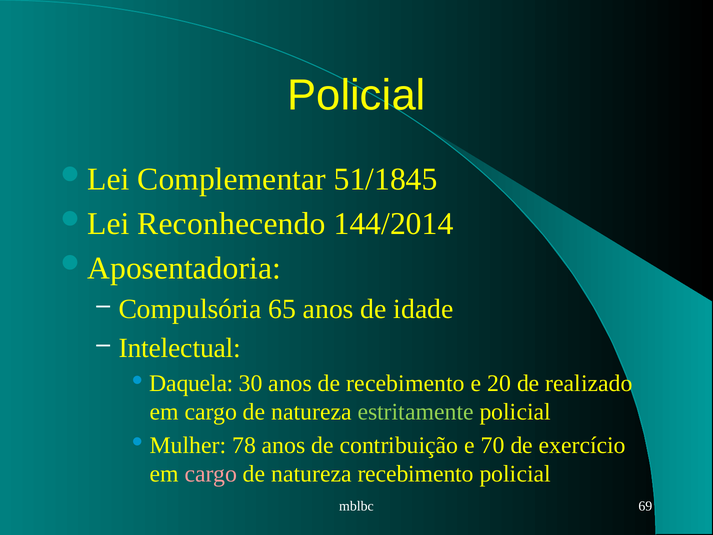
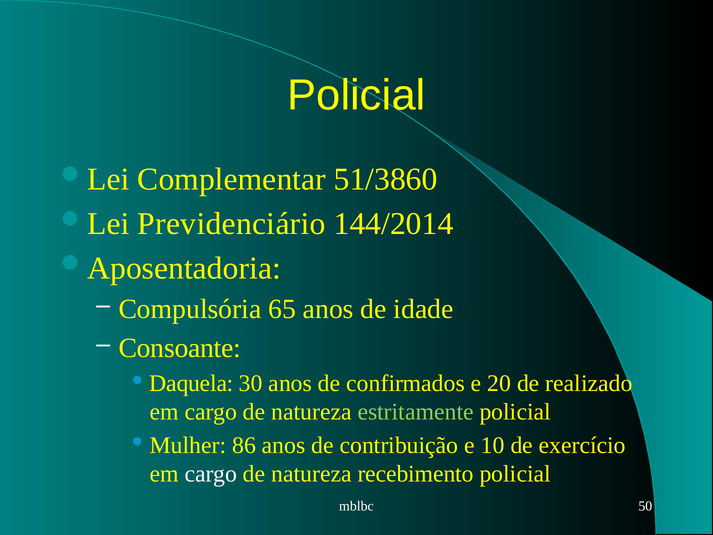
51/1845: 51/1845 -> 51/3860 (386, 179)
Reconhecendo: Reconhecendo -> Previdenciário (231, 224)
Intelectual: Intelectual -> Consoante (180, 348)
de recebimento: recebimento -> confirmados (406, 383)
78: 78 -> 86 (244, 445)
70: 70 -> 10 (493, 445)
cargo colour: pink -> white (211, 474)
69: 69 -> 50 (645, 506)
